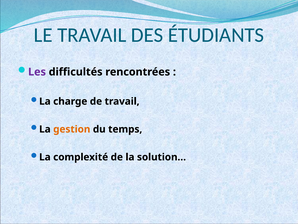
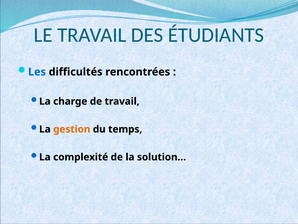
Les colour: purple -> blue (37, 72)
